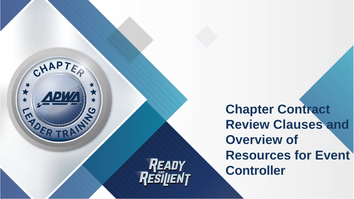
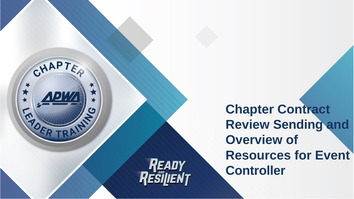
Clauses: Clauses -> Sending (298, 125)
